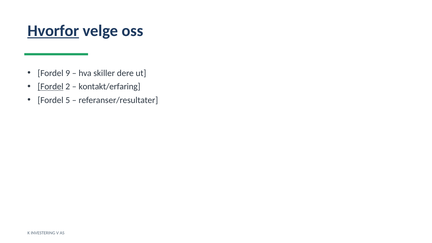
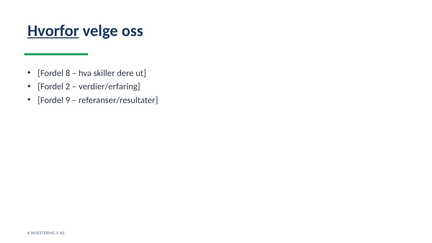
9: 9 -> 8 (68, 73)
Fordel underline: present -> none (51, 87)
kontakt/erfaring: kontakt/erfaring -> verdier/erfaring (109, 87)
5: 5 -> 9 (68, 100)
